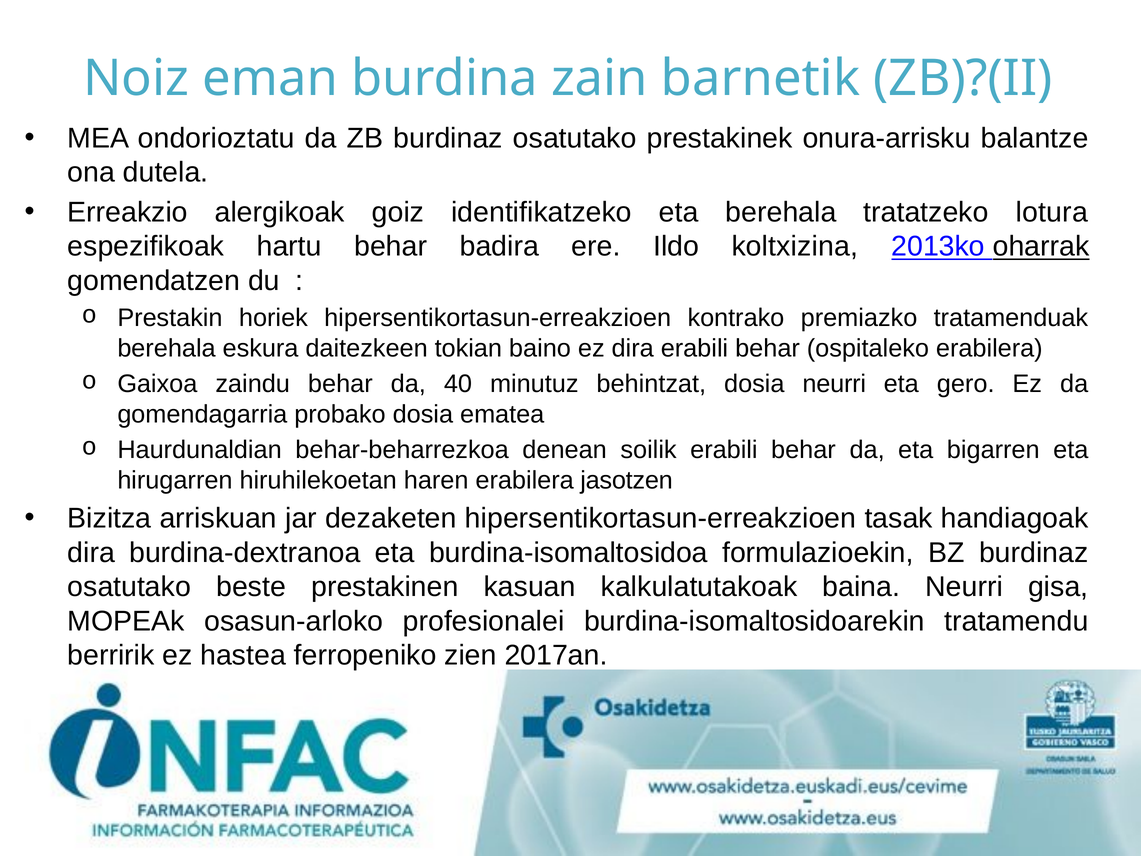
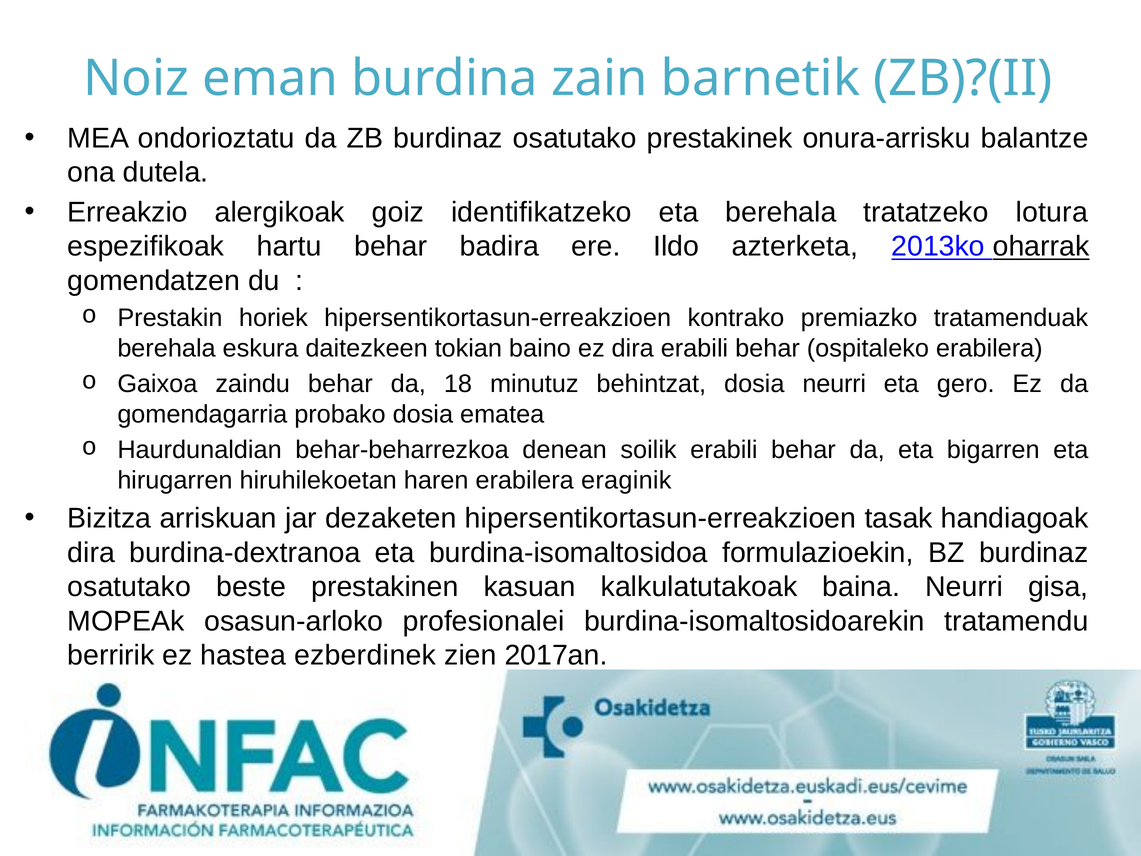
koltxizina: koltxizina -> azterketa (795, 247)
40: 40 -> 18 (458, 384)
jasotzen: jasotzen -> eraginik (626, 480)
ferropeniko: ferropeniko -> ezberdinek (365, 655)
